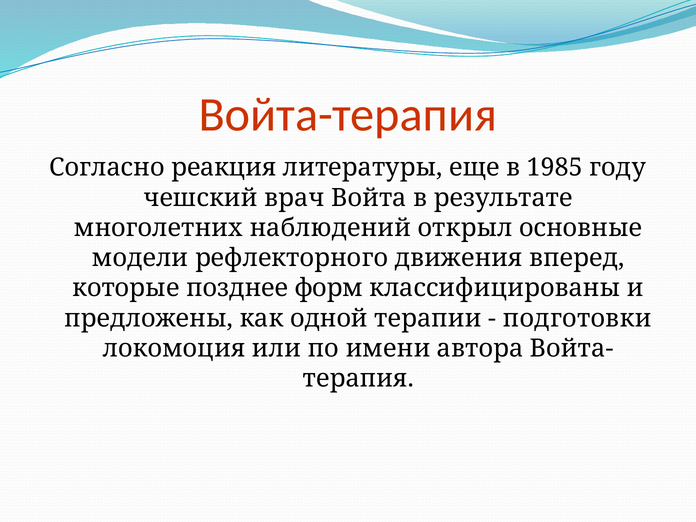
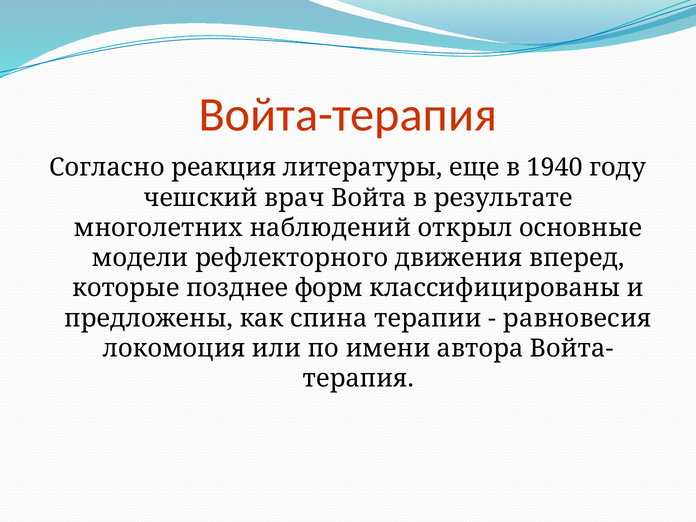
1985: 1985 -> 1940 (555, 168)
одной: одной -> спина (329, 318)
подготовки: подготовки -> равновесия (577, 318)
